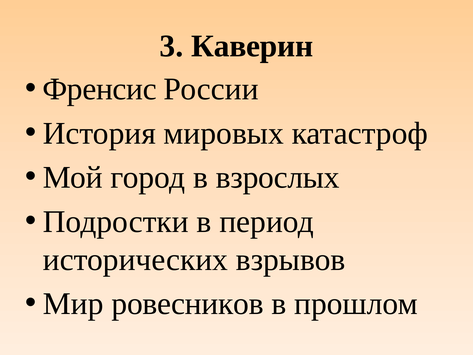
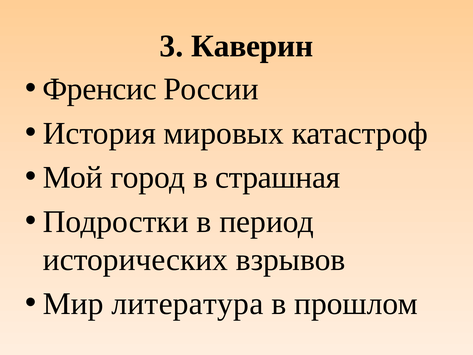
взрослых: взрослых -> страшная (278, 177)
ровесников: ровесников -> литература (187, 304)
